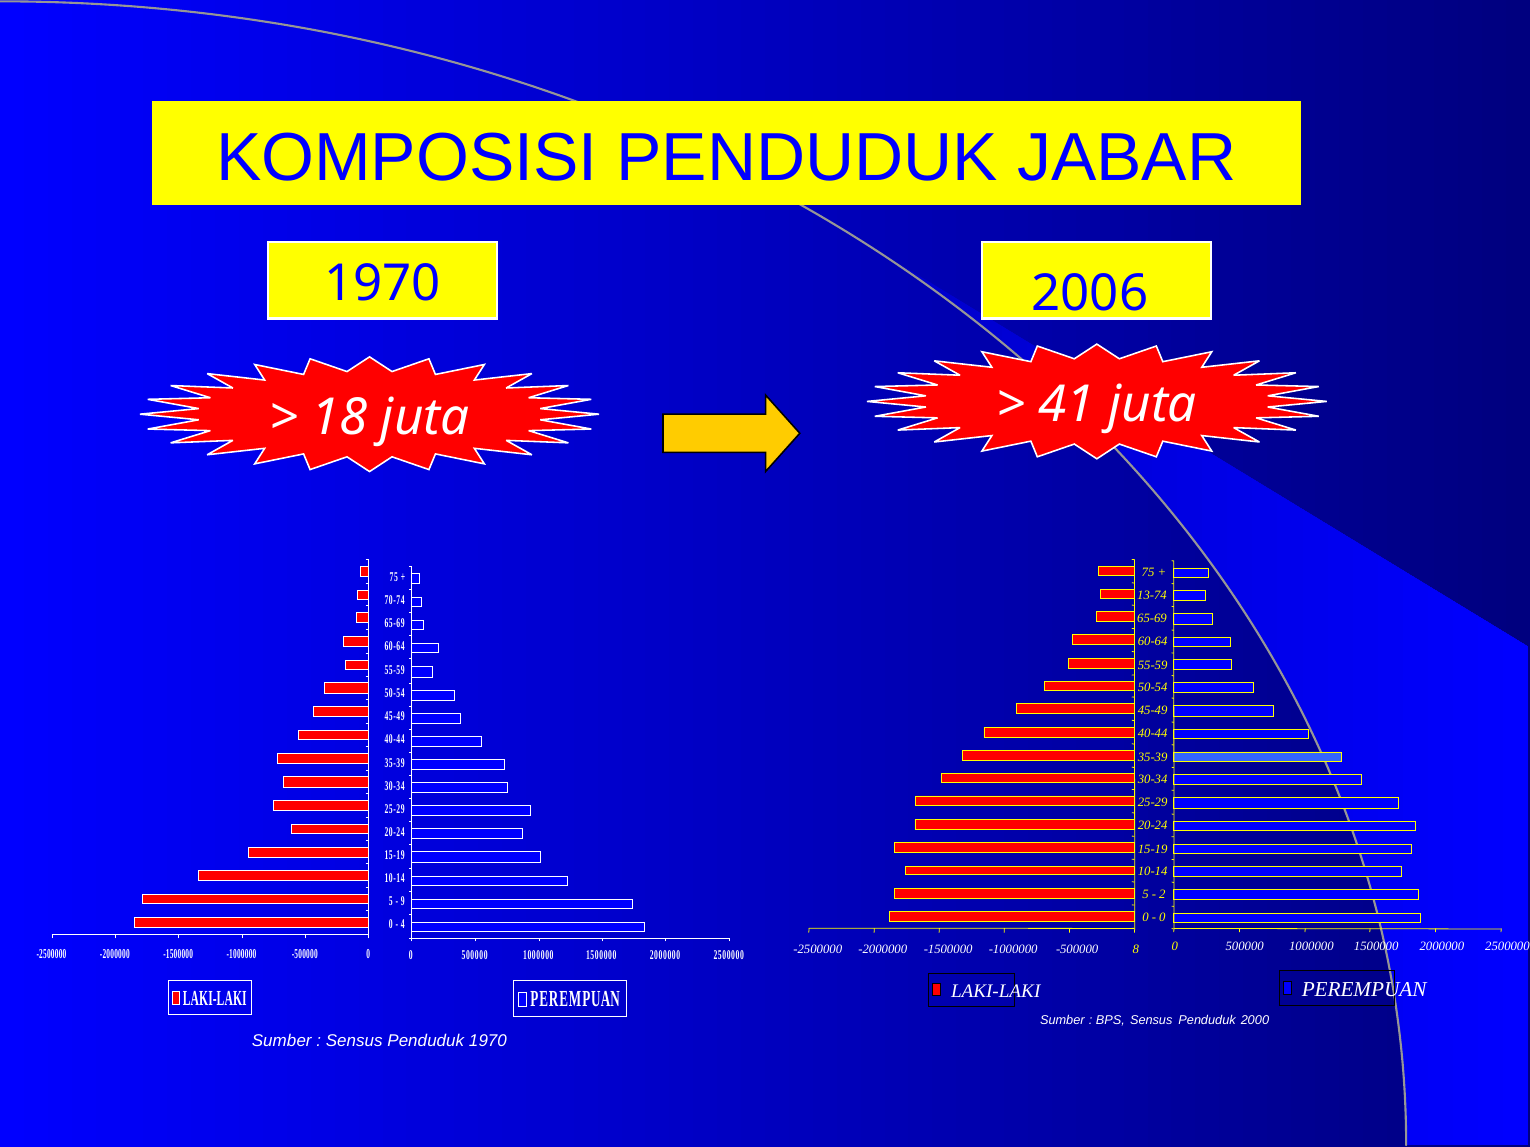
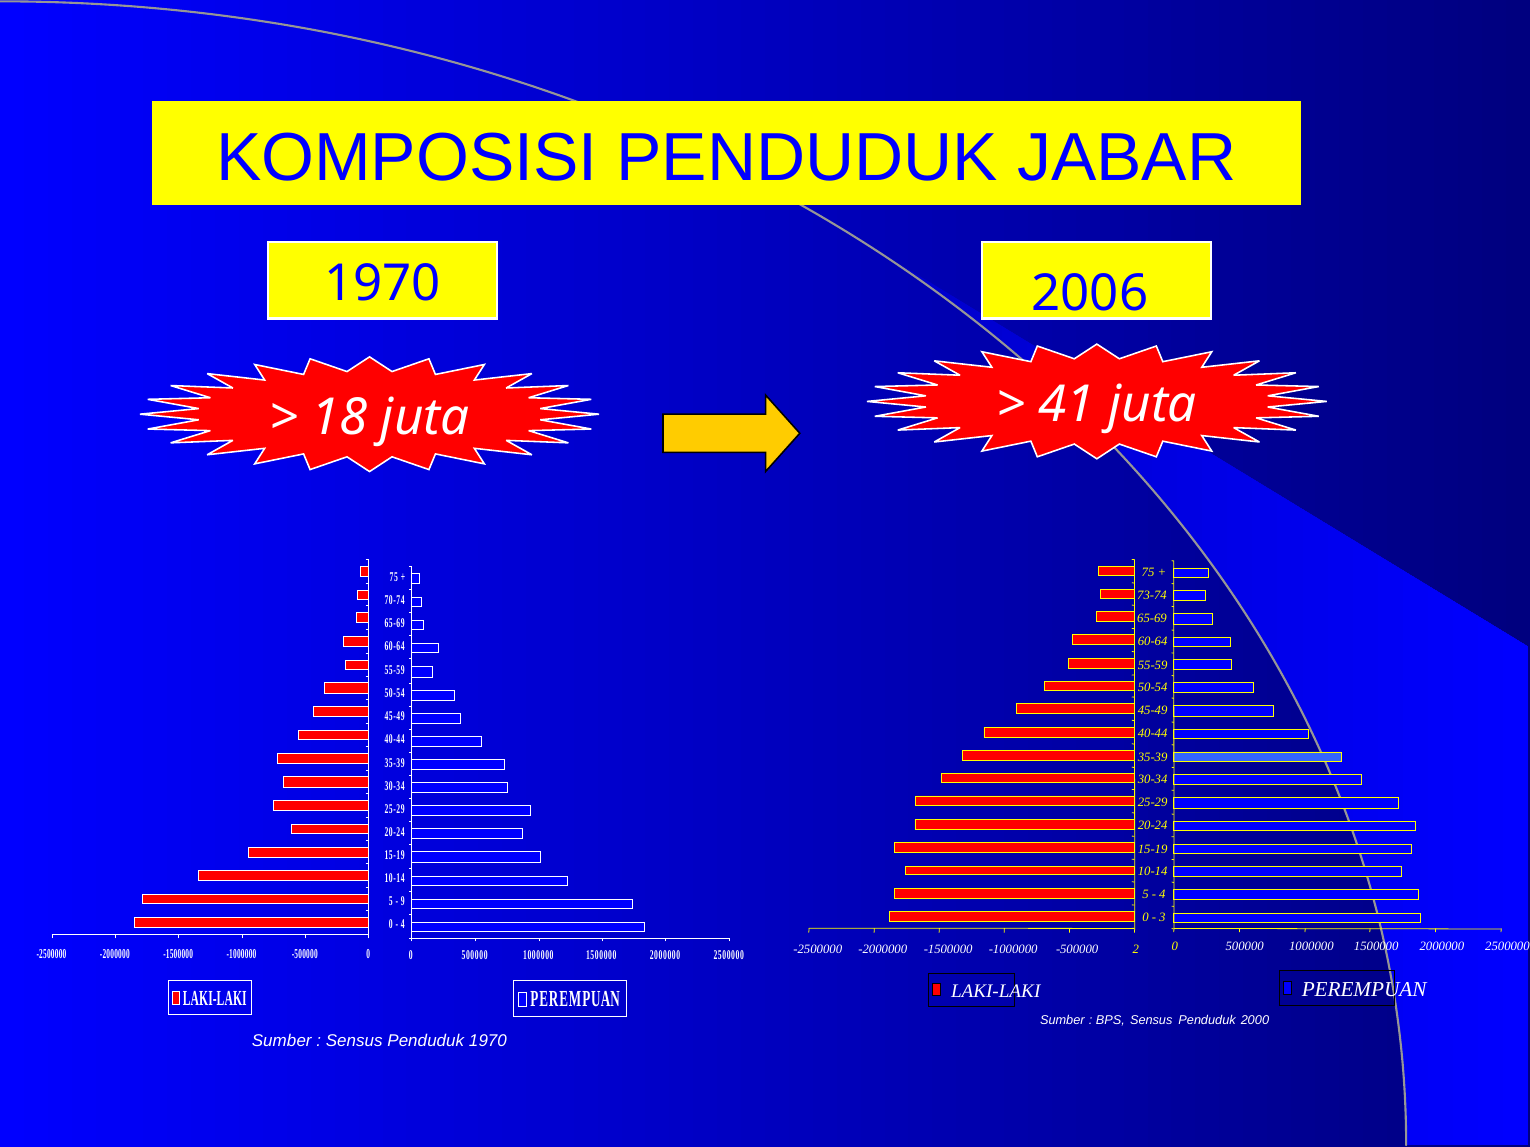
13-74: 13-74 -> 73-74 (1152, 596)
2: 2 -> 4 (1162, 895)
0: 0 -> 3 (1162, 917)
8: 8 -> 2 (1136, 949)
